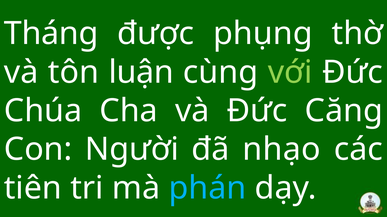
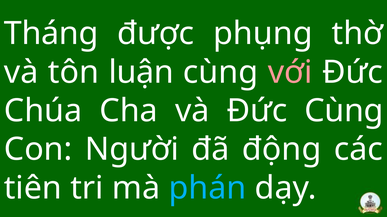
với colour: light green -> pink (290, 72)
Đức Căng: Căng -> Cùng (344, 111)
nhạo: nhạo -> động (282, 150)
